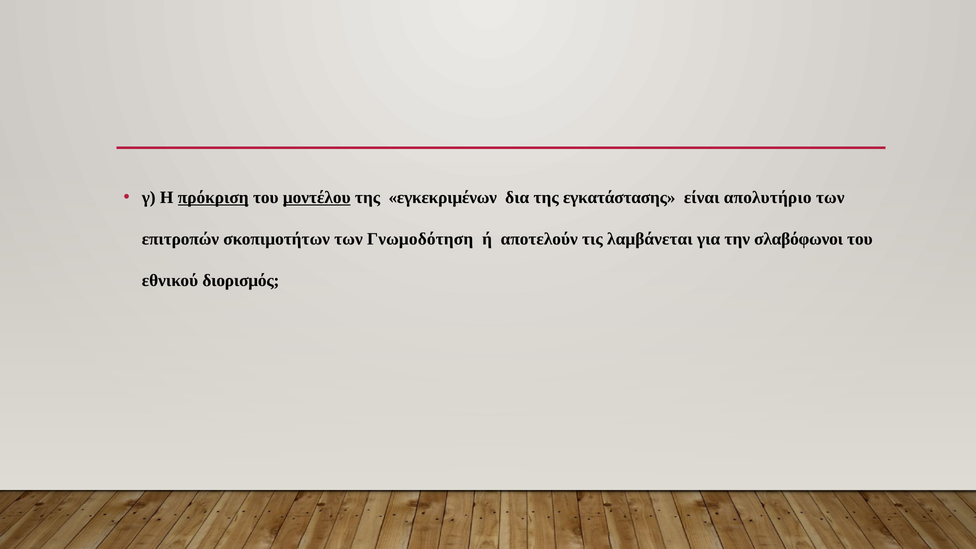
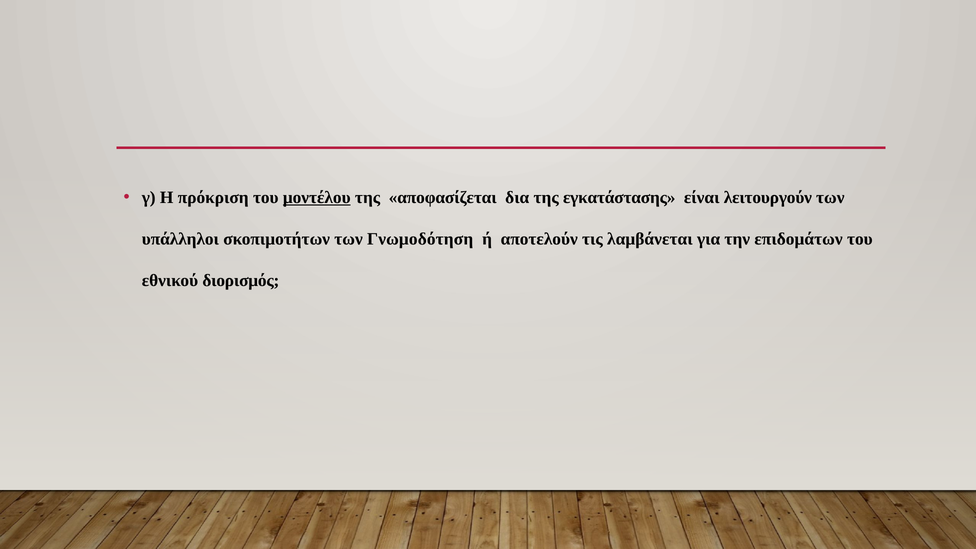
πρόκριση underline: present -> none (213, 197)
εγκεκριμένων: εγκεκριμένων -> αποφασίζεται (443, 197)
απολυτήριο: απολυτήριο -> λειτουργούν (768, 197)
επιτροπών: επιτροπών -> υπάλληλοι (180, 239)
σλαβόφωνοι: σλαβόφωνοι -> επιδομάτων (799, 239)
